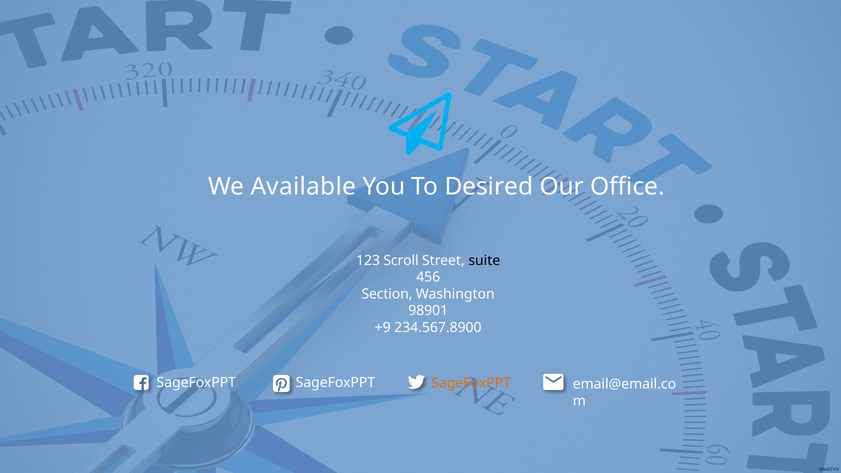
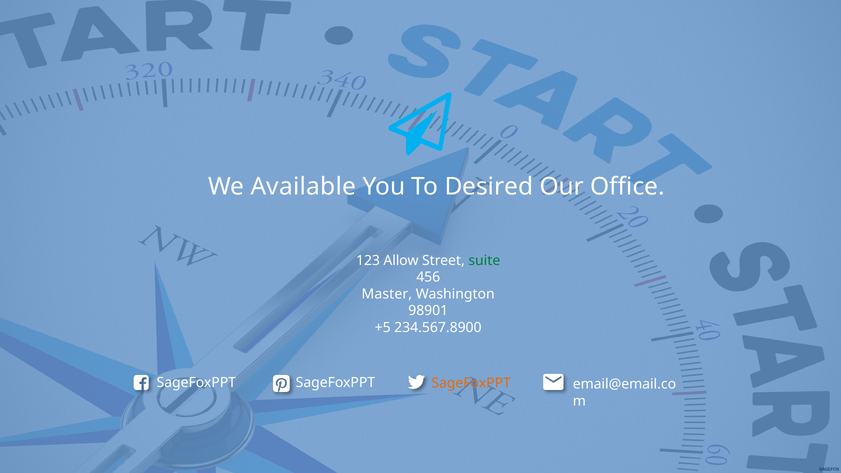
Scroll: Scroll -> Allow (401, 260)
suite colour: black -> green (484, 260)
Section: Section -> Master (387, 294)
+9: +9 -> +5 (383, 328)
